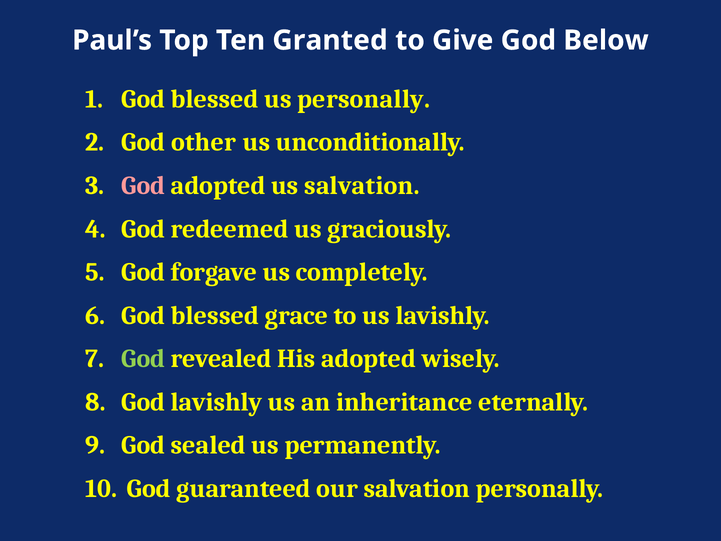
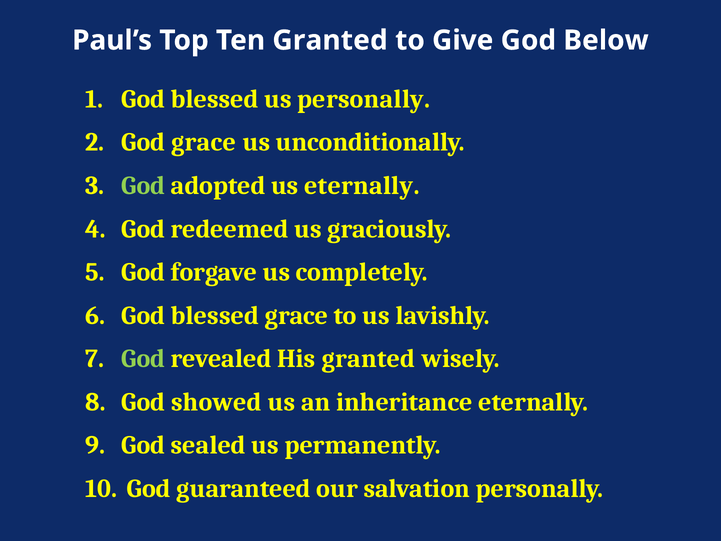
God other: other -> grace (204, 142)
God colour: pink -> light green (143, 186)
us salvation: salvation -> eternally (362, 186)
His adopted: adopted -> granted (368, 358)
God lavishly: lavishly -> showed (216, 402)
